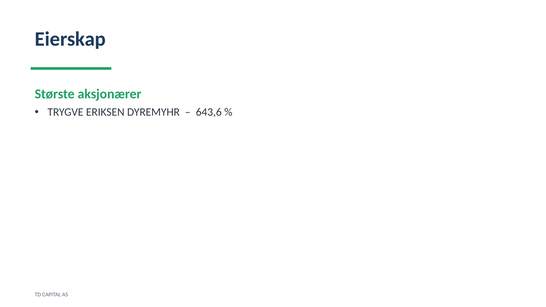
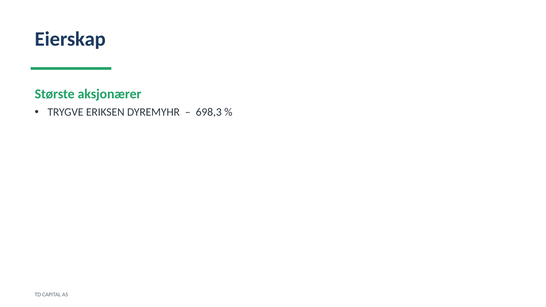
643,6: 643,6 -> 698,3 (209, 112)
